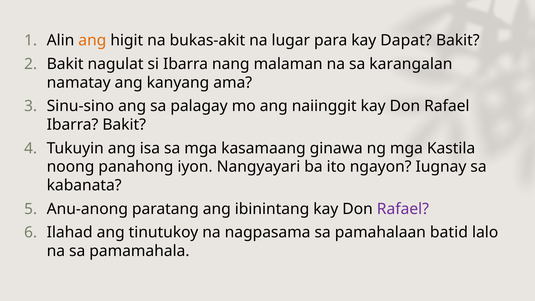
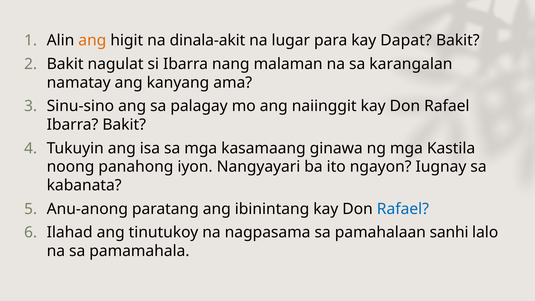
bukas-akit: bukas-akit -> dinala-akit (207, 40)
Rafael colour: purple -> blue (403, 209)
batid: batid -> sanhi (449, 232)
